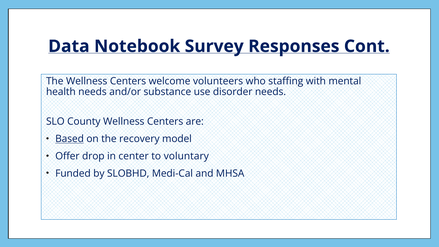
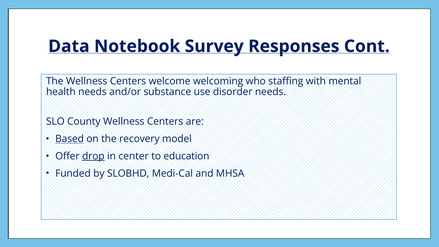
volunteers: volunteers -> welcoming (218, 81)
drop underline: none -> present (93, 156)
voluntary: voluntary -> education (186, 156)
